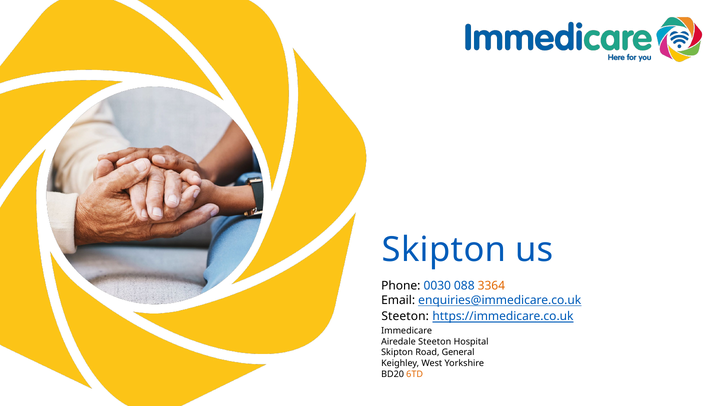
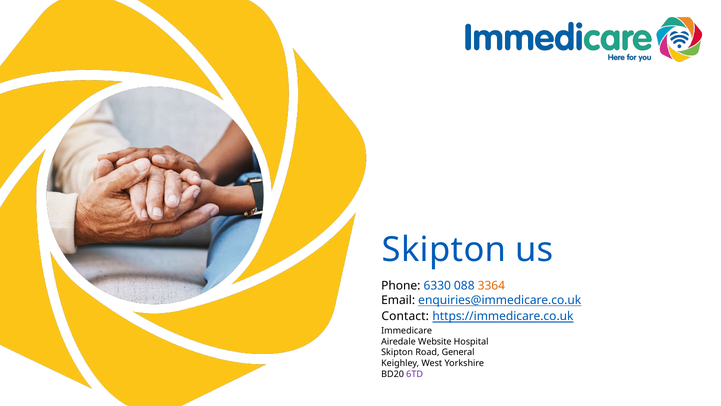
0030: 0030 -> 6330 (437, 285)
Steeton: Steeton -> Contact (405, 316)
Airedale Steeton: Steeton -> Website (435, 341)
6TD colour: orange -> purple (415, 374)
